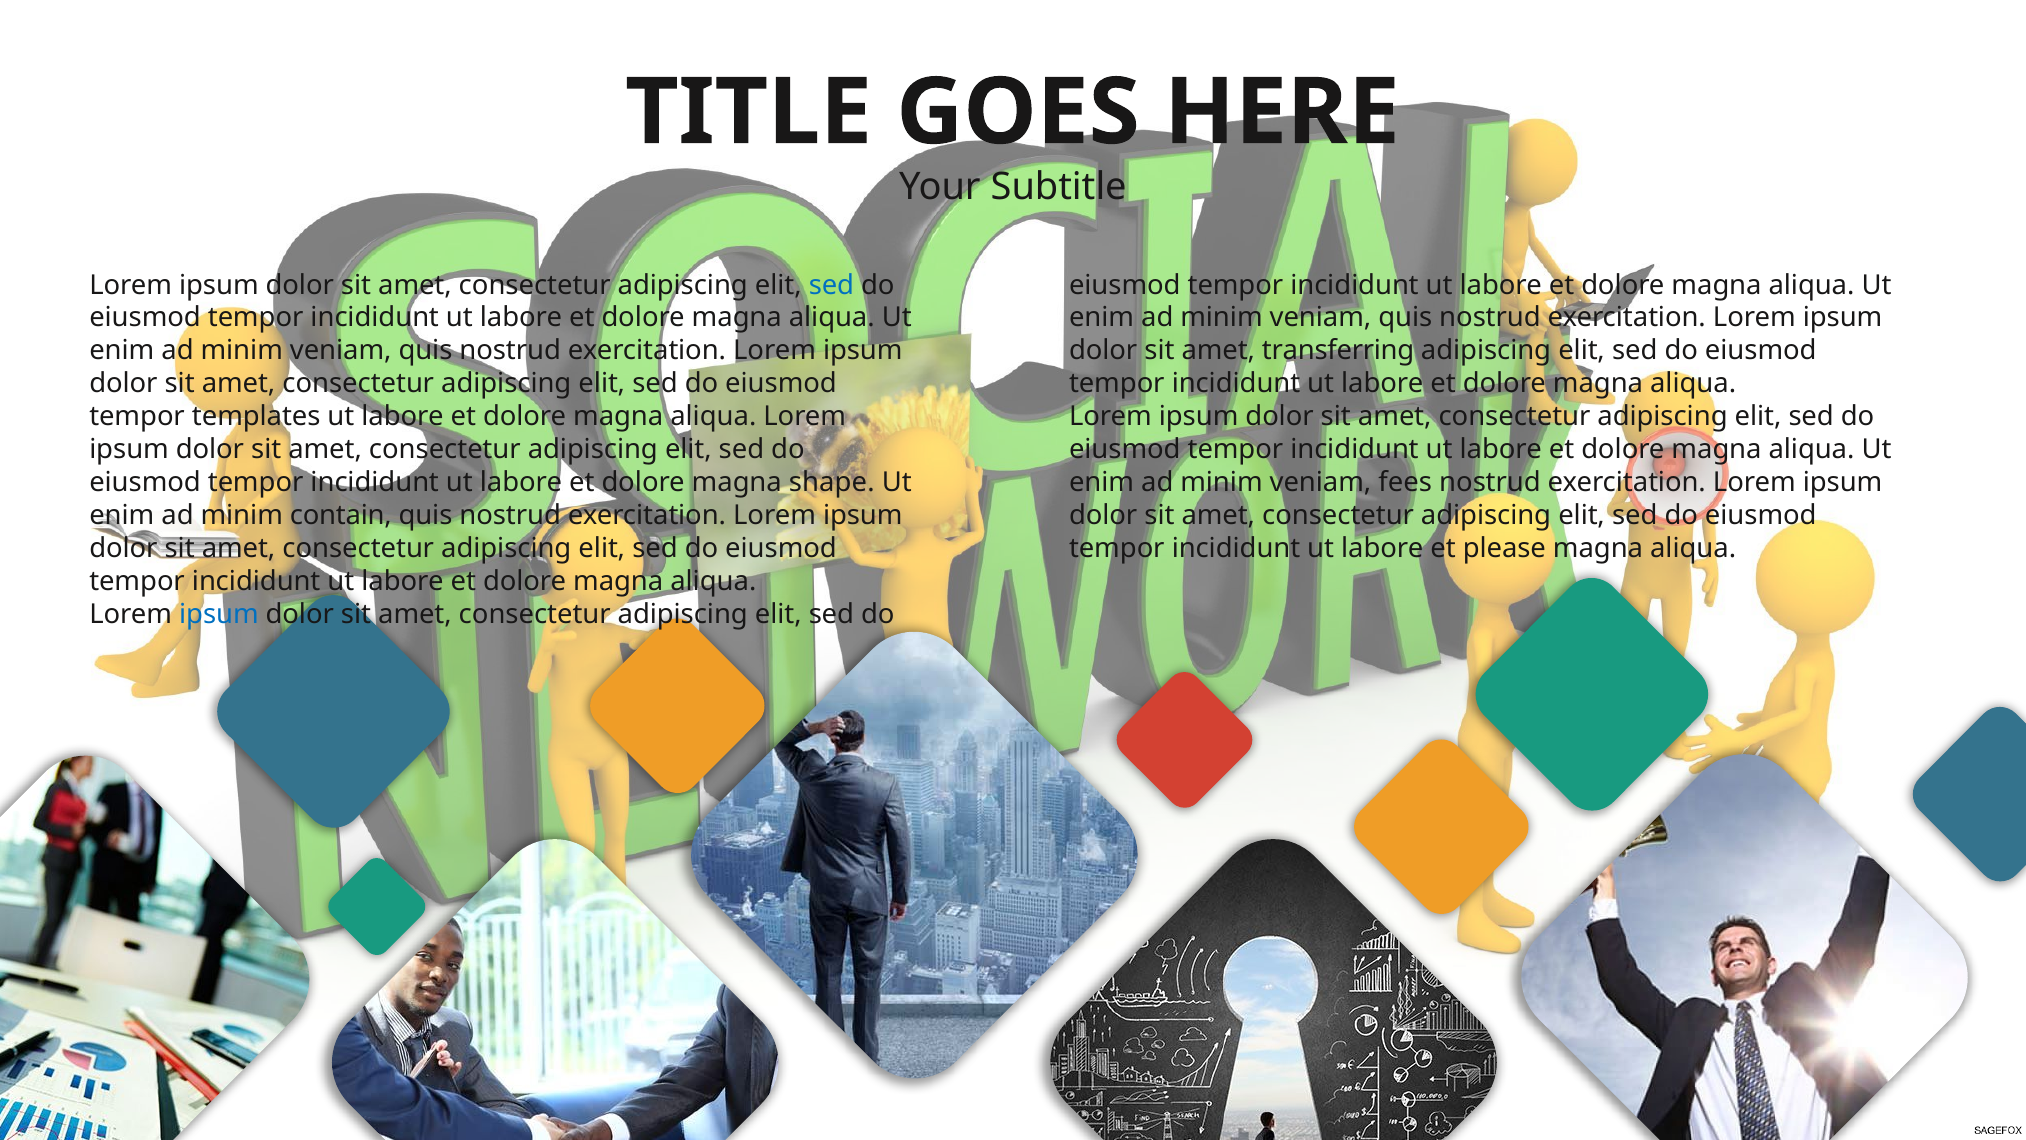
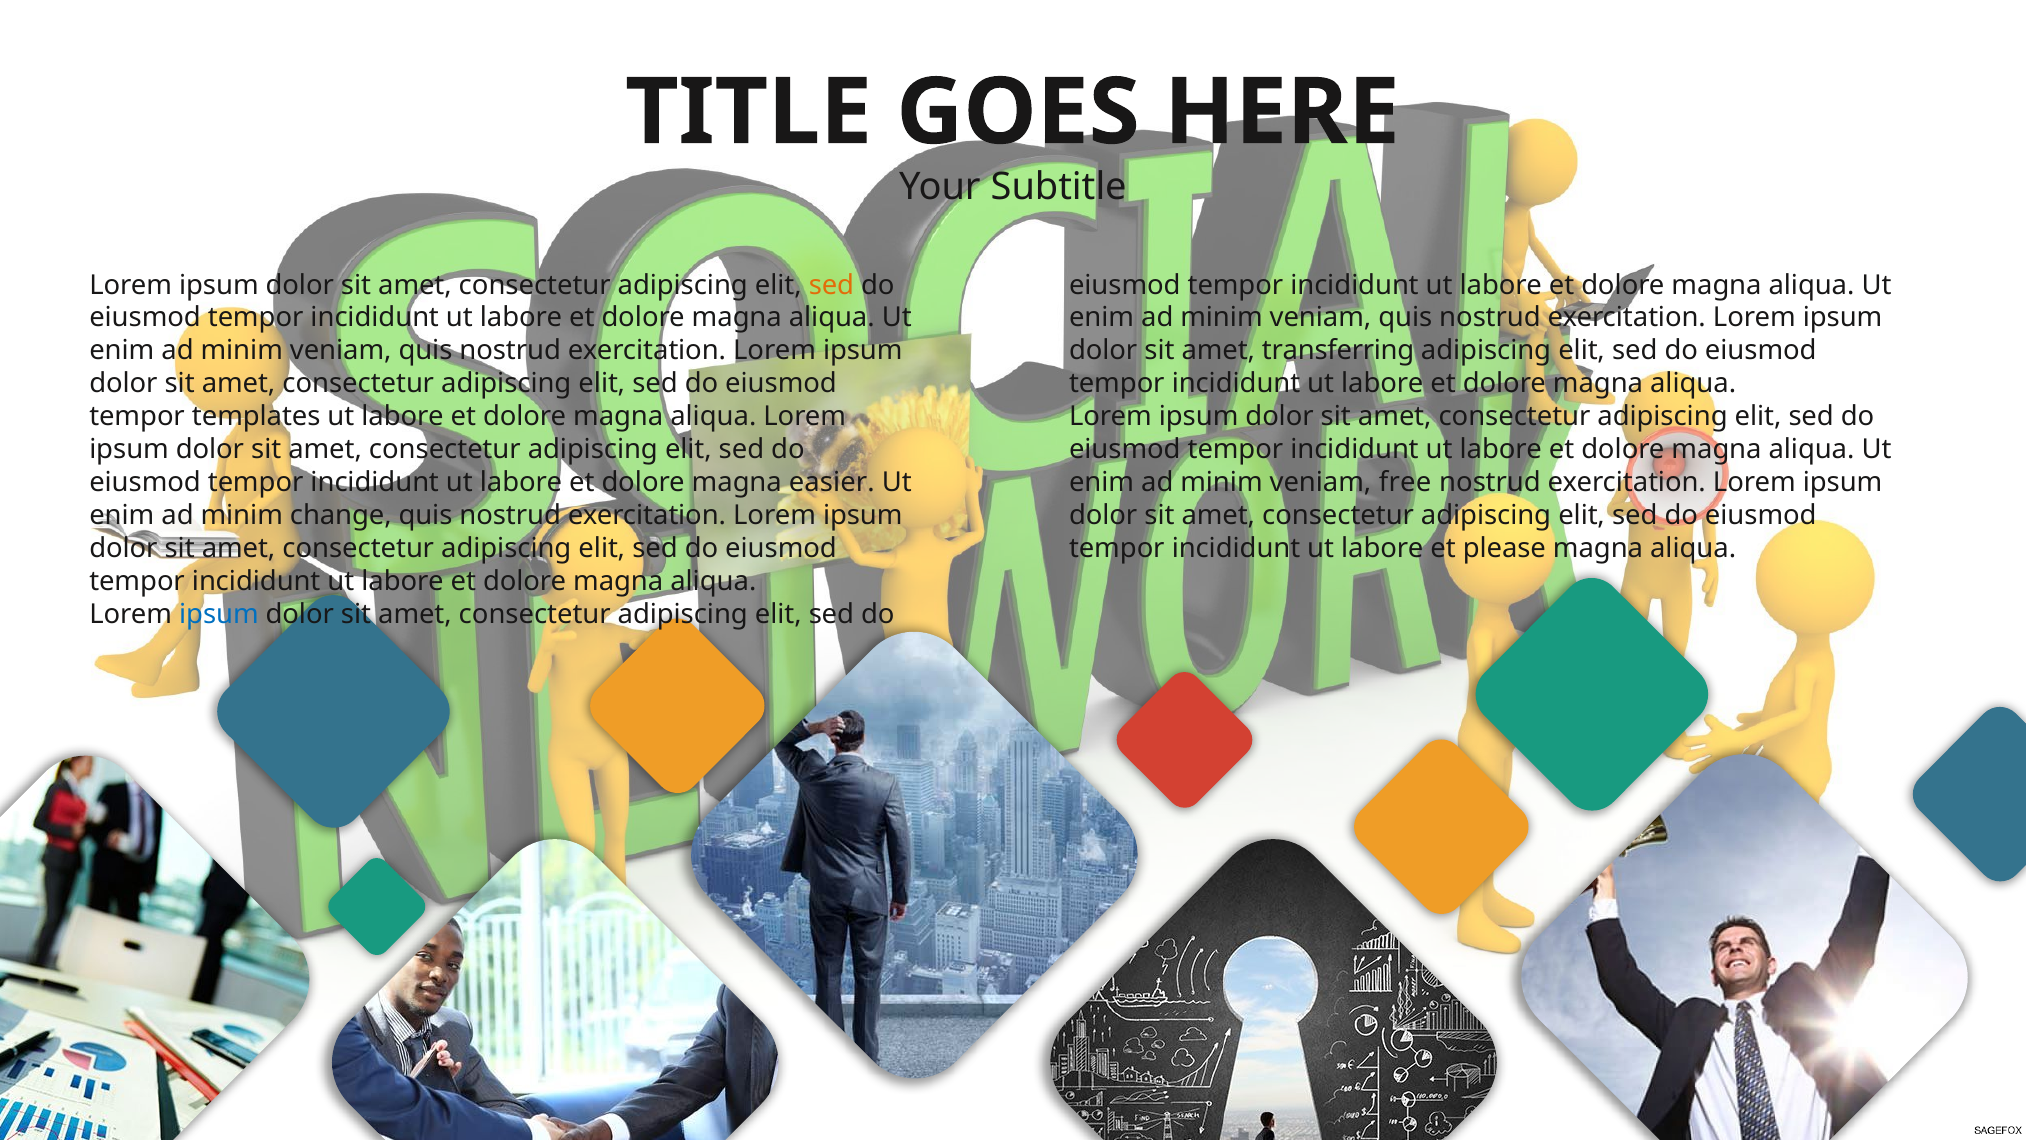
sed colour: blue -> orange (831, 285)
shape: shape -> easier (832, 483)
fees: fees -> free (1405, 483)
contain: contain -> change (341, 516)
